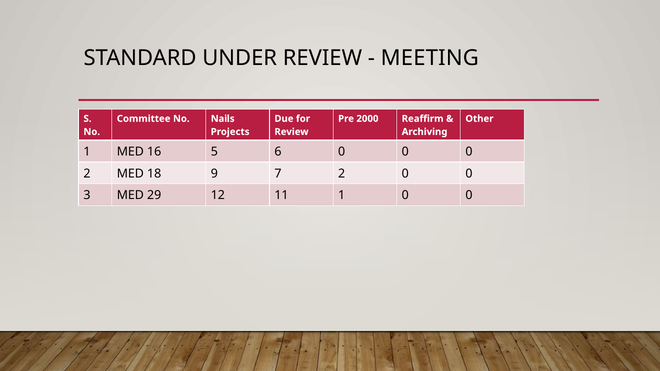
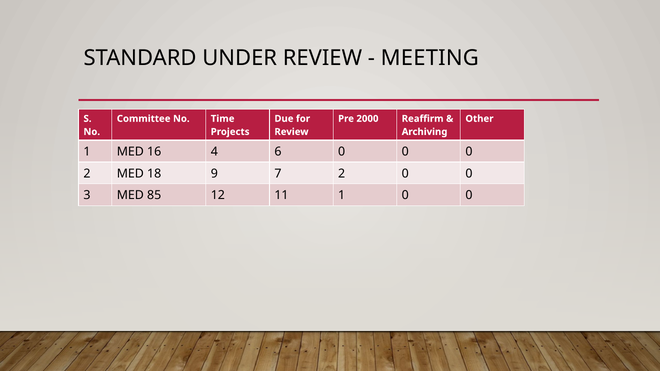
Nails: Nails -> Time (223, 119)
5: 5 -> 4 (214, 152)
29: 29 -> 85 (154, 196)
